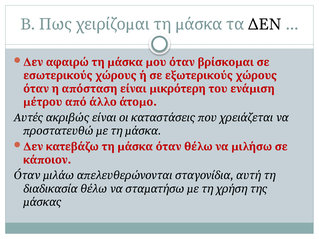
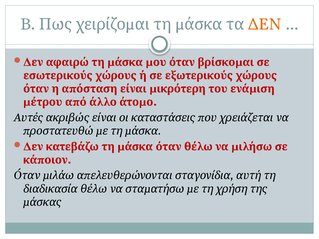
ΔΕΝ colour: black -> orange (265, 24)
